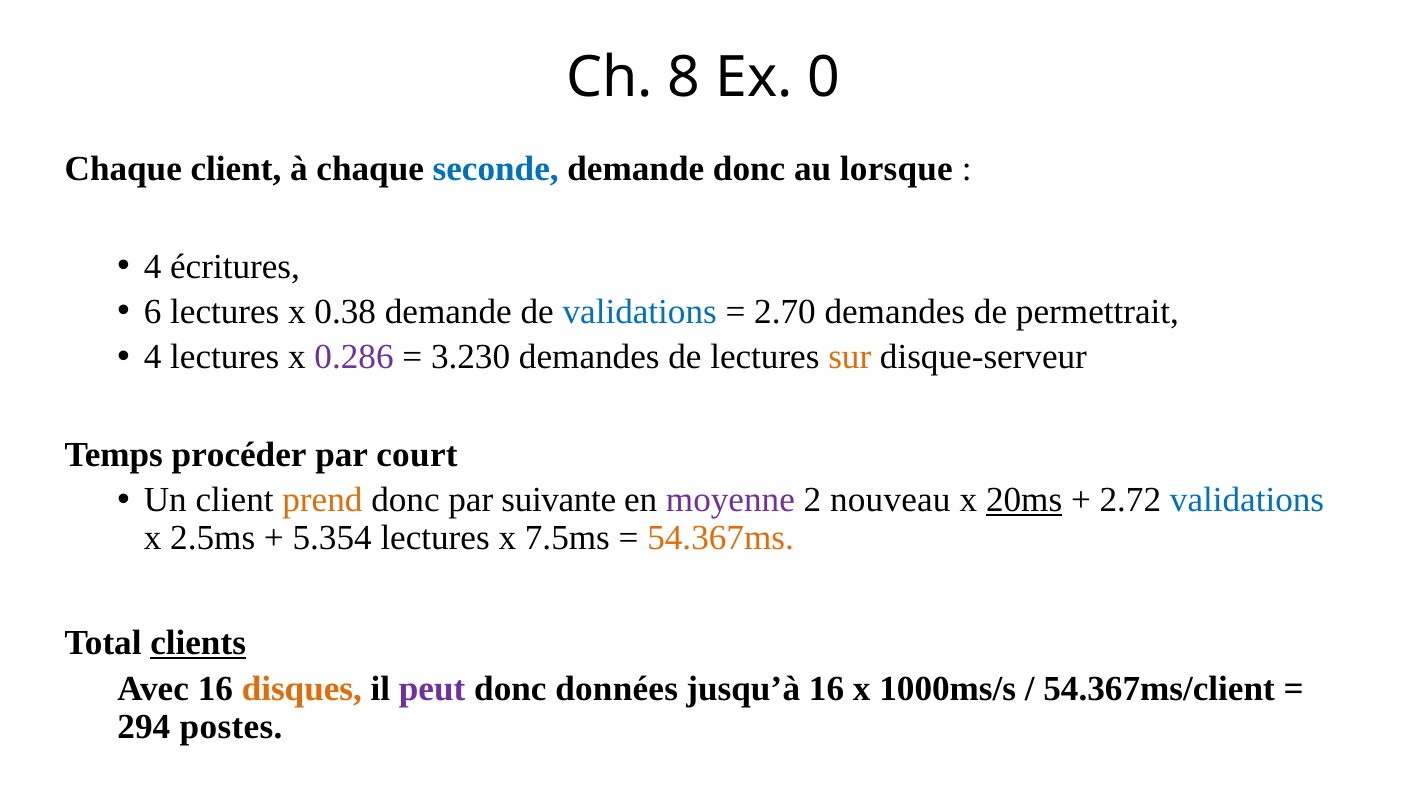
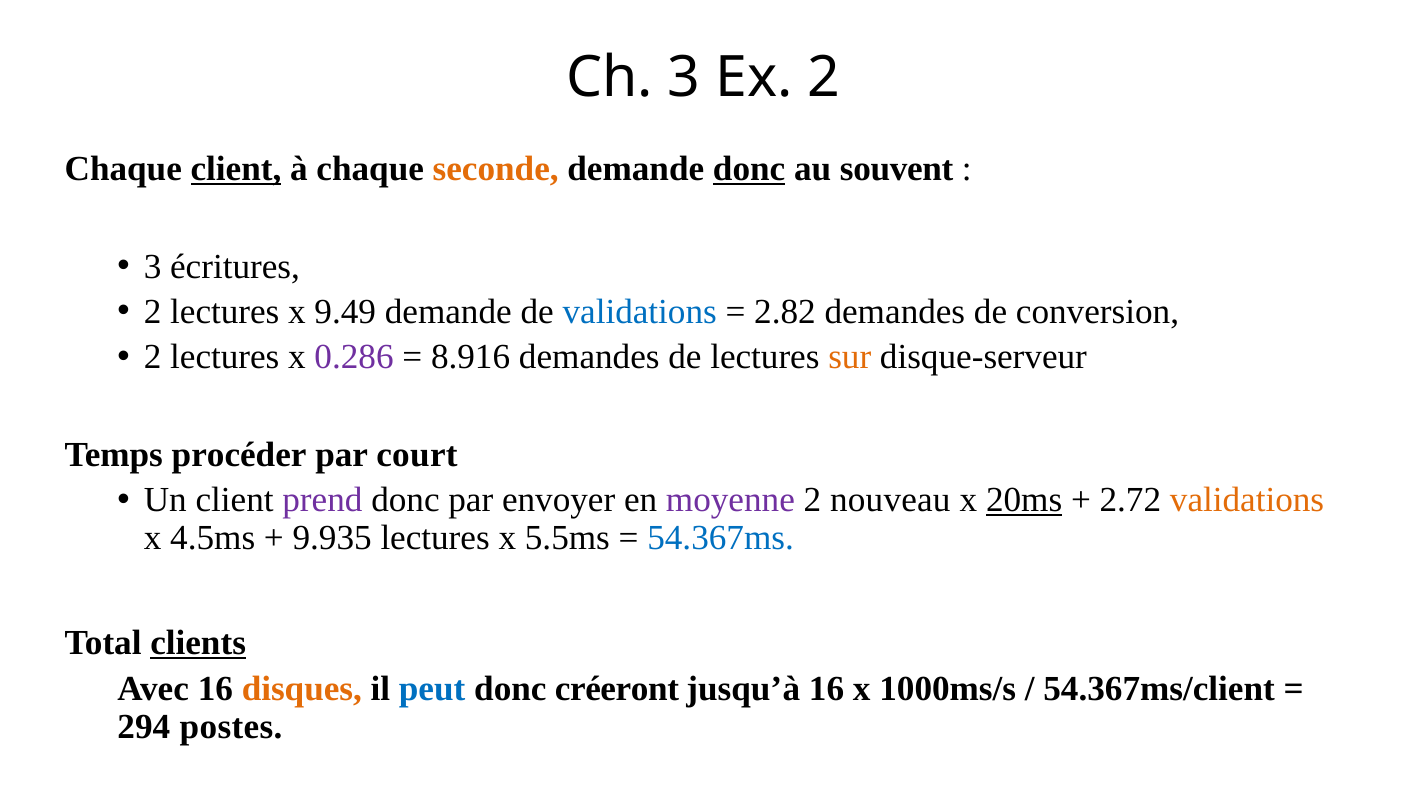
Ch 8: 8 -> 3 (684, 78)
Ex 0: 0 -> 2 (824, 78)
client underline: none -> present (236, 169)
seconde colour: blue -> orange (496, 169)
donc underline: none -> present (749, 169)
lorsque: lorsque -> souvent (897, 169)
4: 4 -> 3 (153, 267)
6: 6 -> 2 (153, 312)
0.38: 0.38 -> 9.49 (345, 312)
2.70: 2.70 -> 2.82 (785, 312)
permettrait: permettrait -> conversion (1098, 312)
4: 4 -> 2 (153, 357)
3.230: 3.230 -> 8.916 (471, 357)
prend colour: orange -> purple (322, 500)
suivante: suivante -> envoyer (559, 500)
validations colour: blue -> orange (1247, 500)
2.5ms: 2.5ms -> 4.5ms (213, 538)
5.354: 5.354 -> 9.935 (332, 538)
7.5ms: 7.5ms -> 5.5ms (567, 538)
54.367ms colour: orange -> blue (721, 538)
peut colour: purple -> blue (432, 689)
données: données -> créeront (617, 689)
